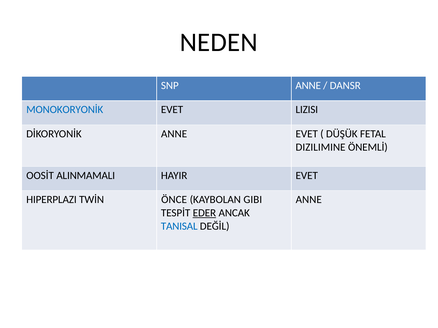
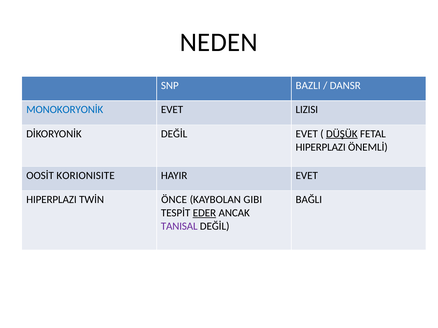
SNP ANNE: ANNE -> BAZLI (308, 86)
DİKORYONİK ANNE: ANNE -> DEĞİL (174, 134)
DÜŞÜK underline: none -> present (342, 134)
DIZILIMINE: DIZILIMINE -> HIPERPLAZI (321, 147)
ALINMAMALI: ALINMAMALI -> KORIONISITE (86, 176)
ANNE: ANNE -> BAĞLI (309, 200)
TANISAL colour: blue -> purple (179, 227)
